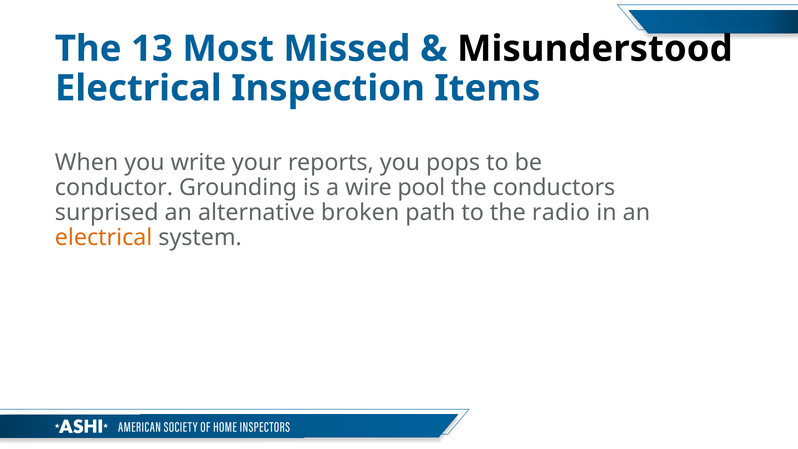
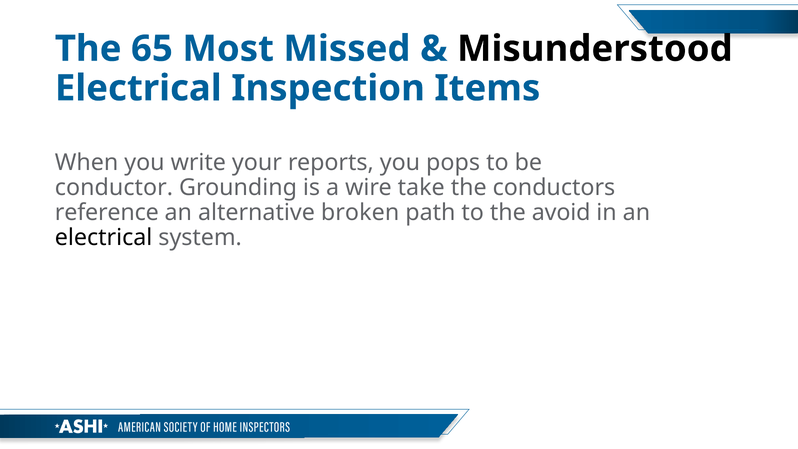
13: 13 -> 65 (152, 49)
pool: pool -> take (421, 187)
surprised: surprised -> reference (107, 213)
radio: radio -> avoid (561, 213)
electrical colour: orange -> black (104, 238)
